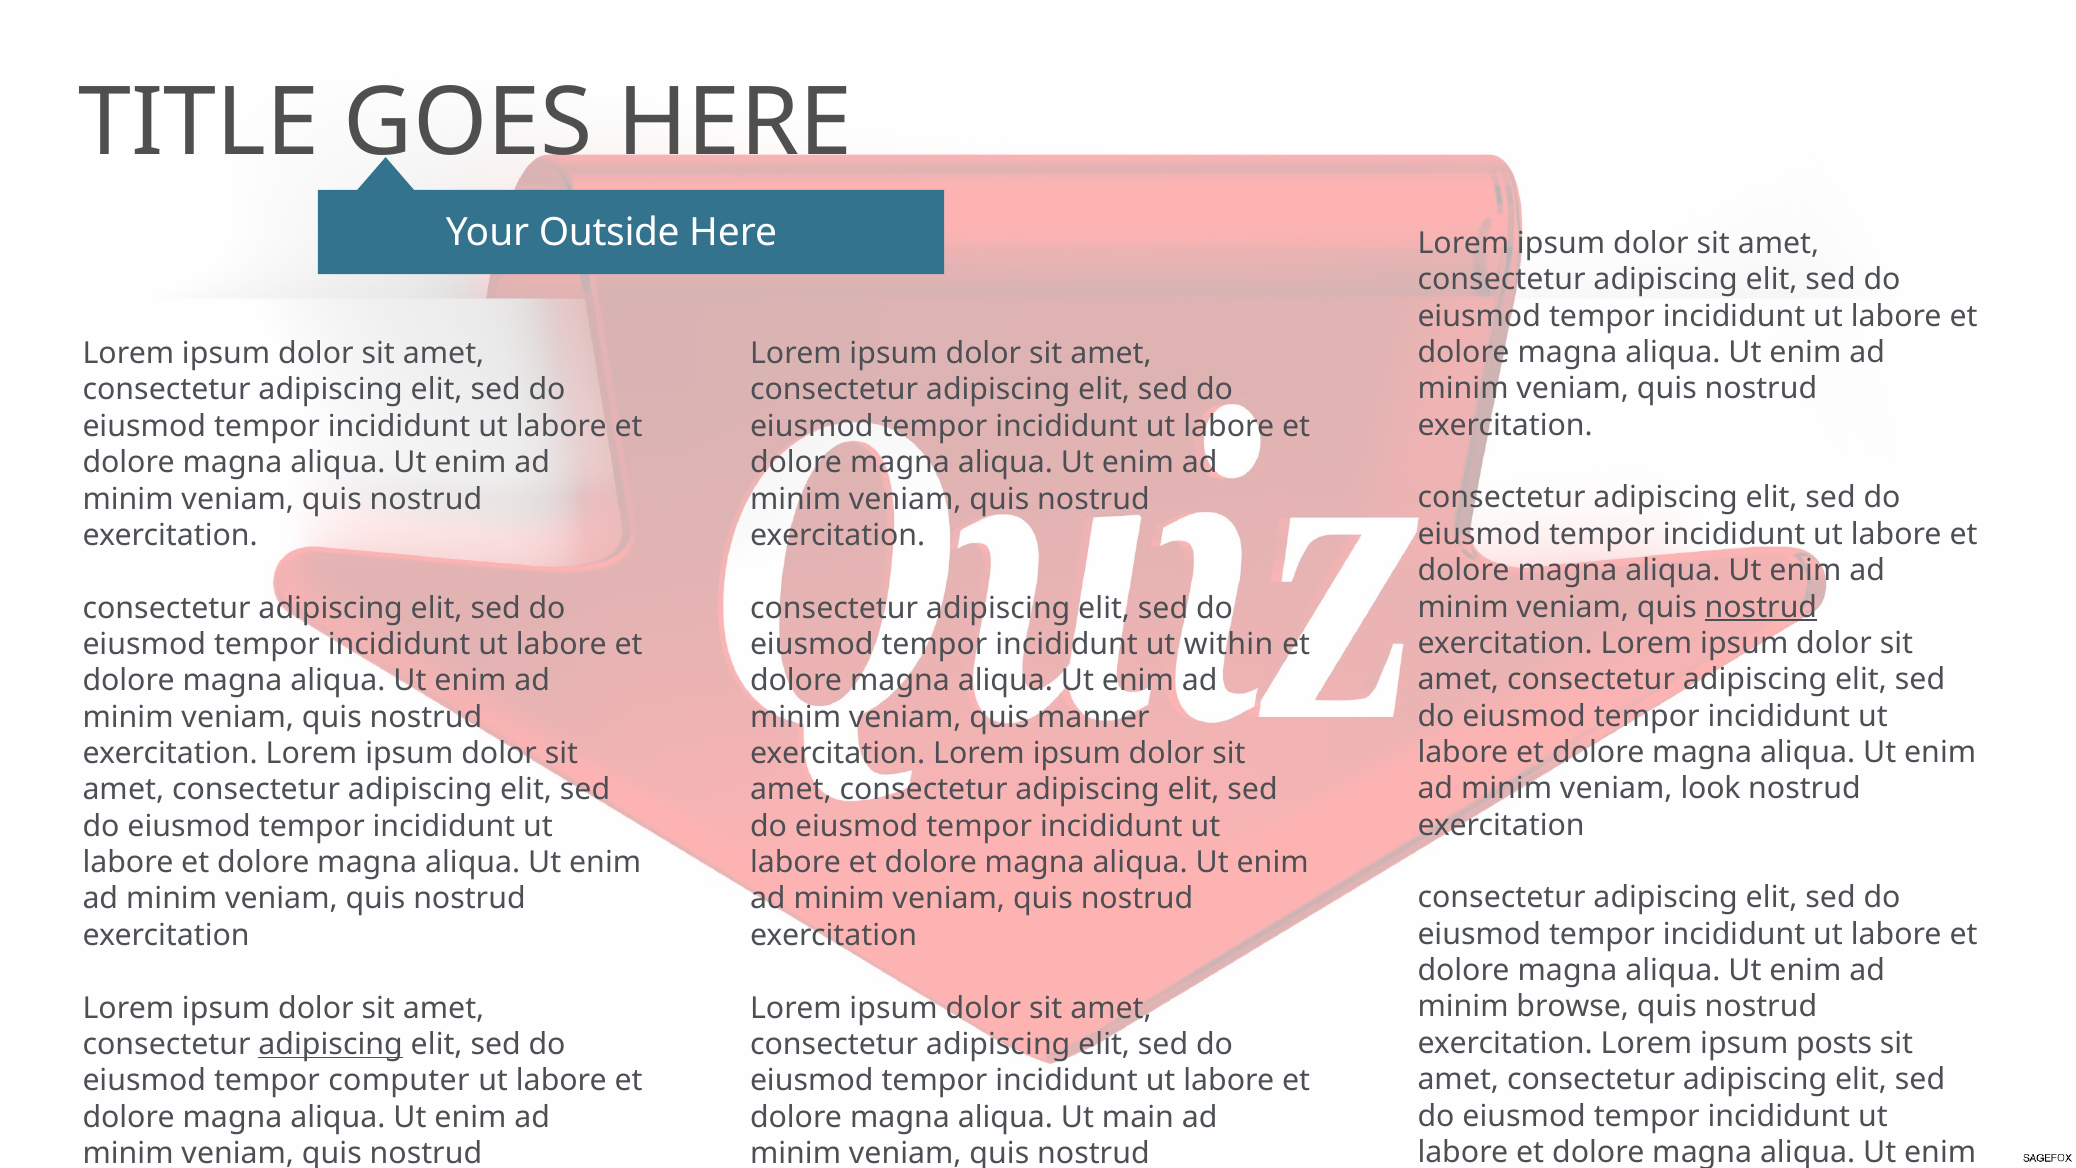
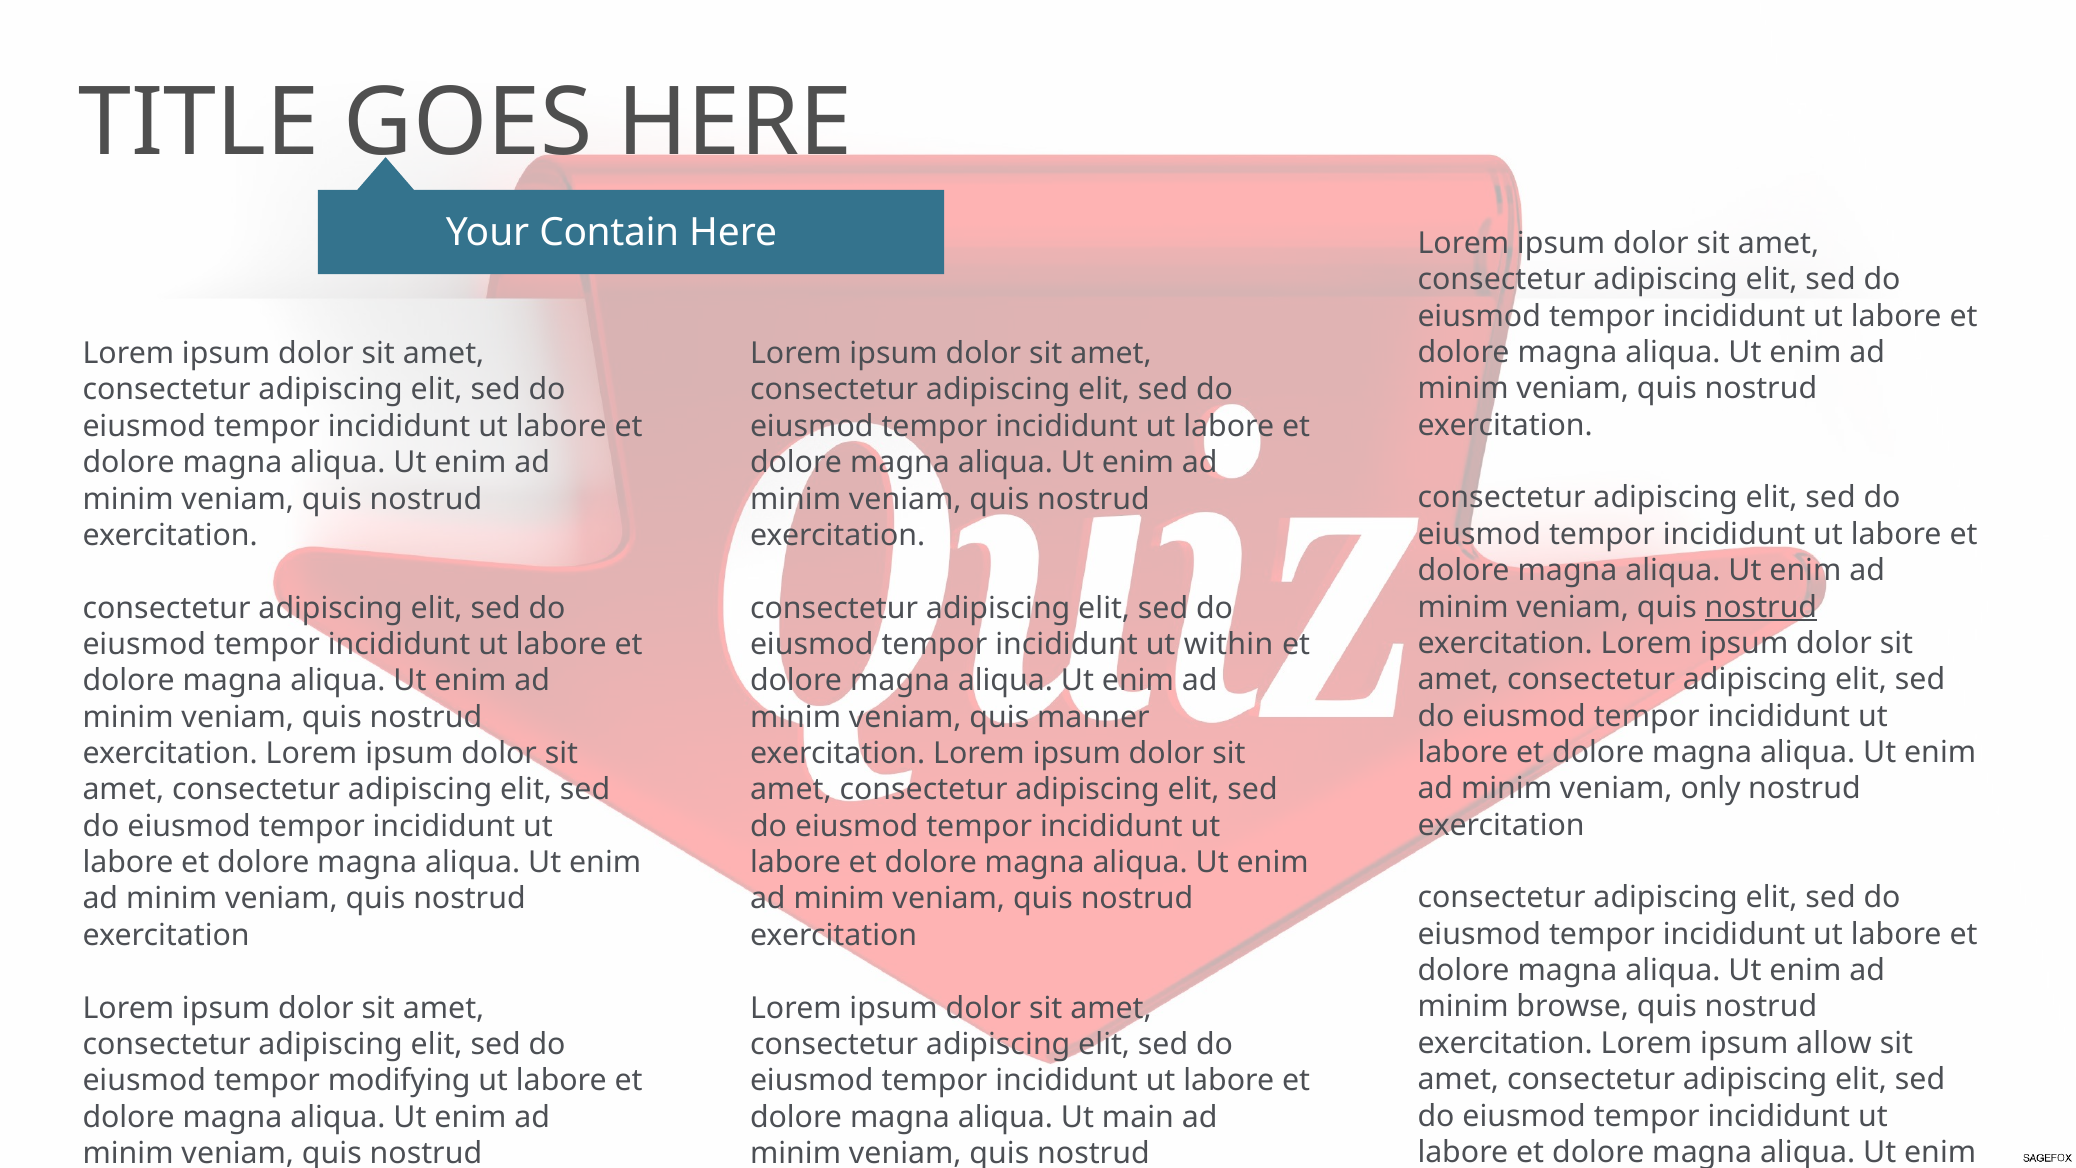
Outside: Outside -> Contain (609, 232)
look: look -> only (1711, 789)
posts: posts -> allow (1834, 1043)
adipiscing underline: present -> none (331, 1044)
computer: computer -> modifying (399, 1081)
